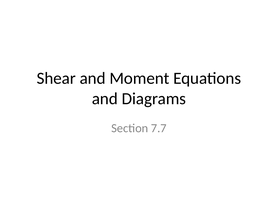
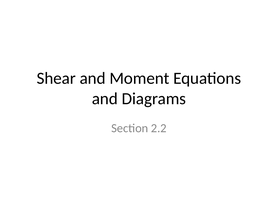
7.7: 7.7 -> 2.2 (159, 128)
